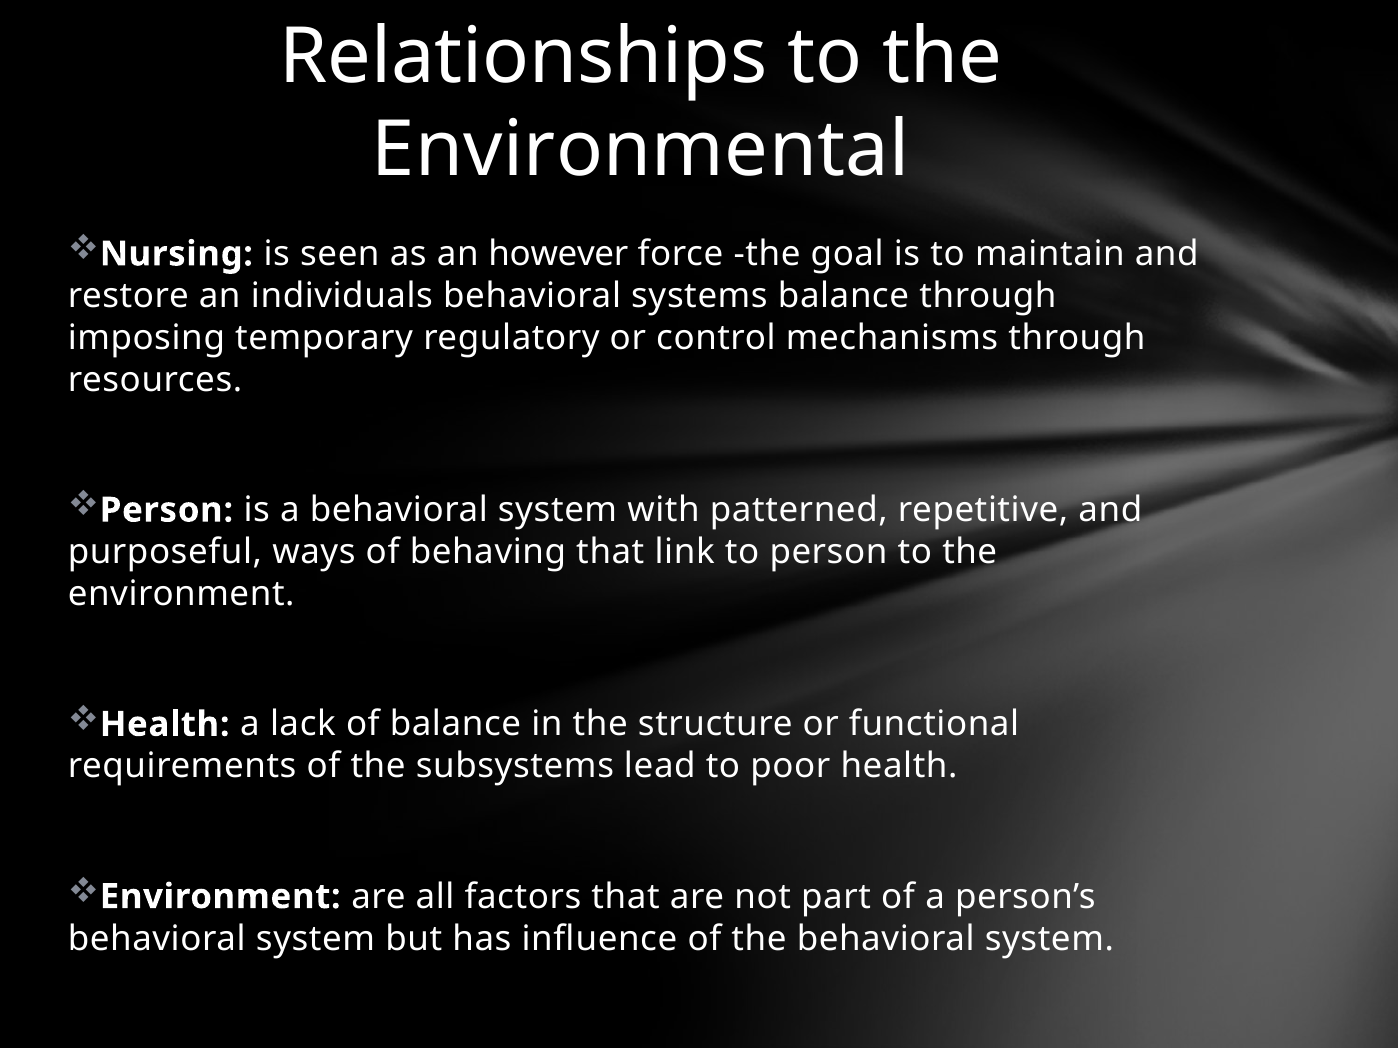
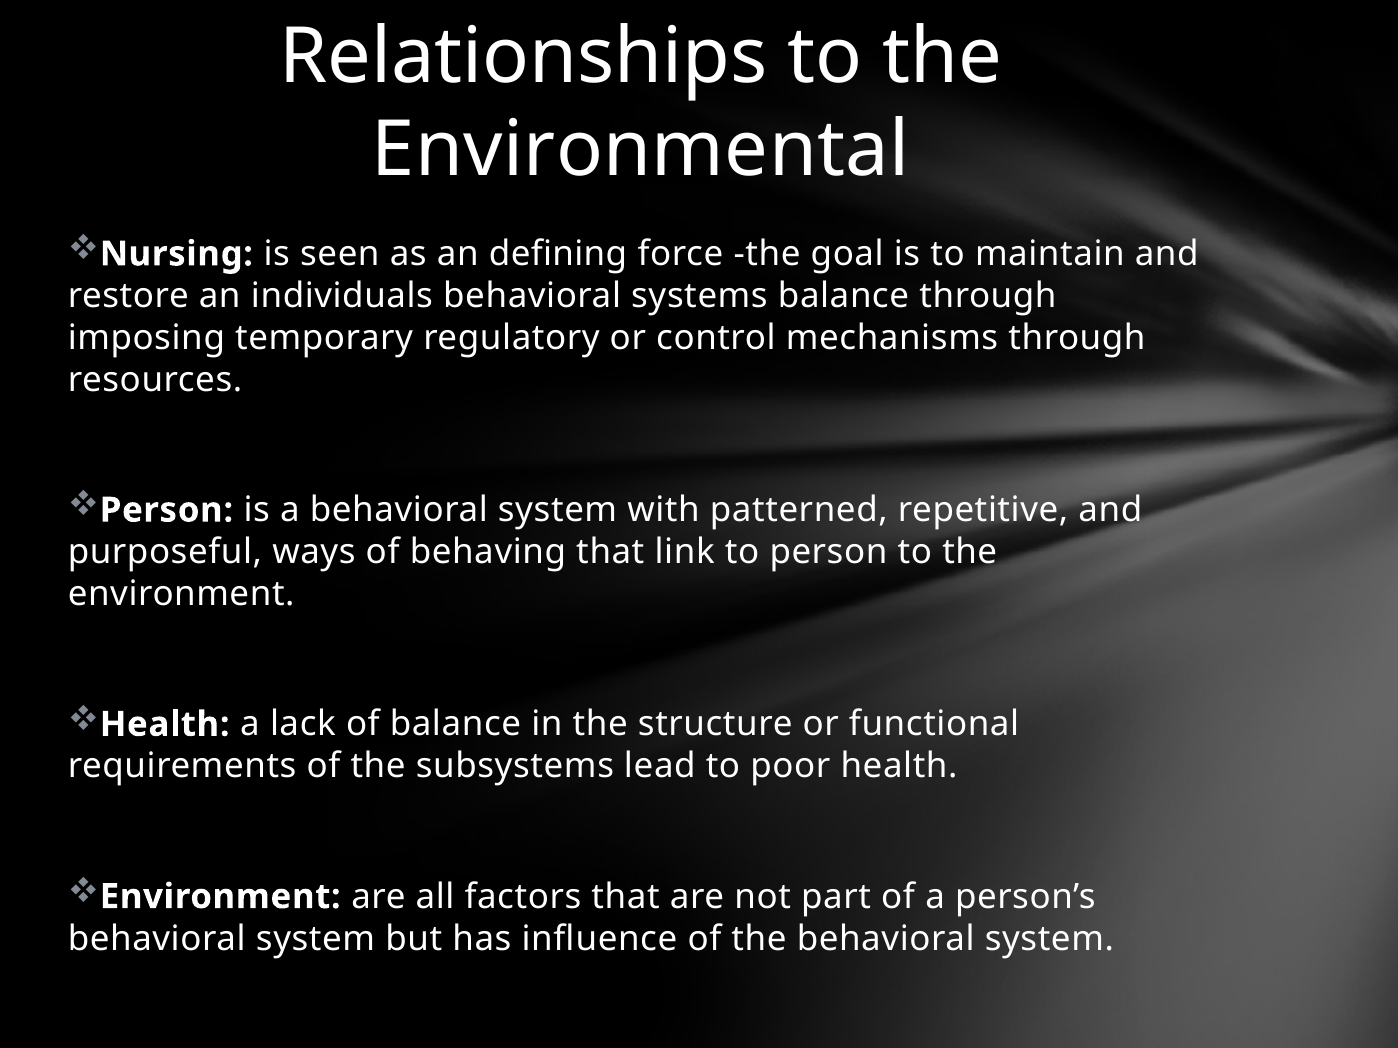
however: however -> defining (558, 254)
